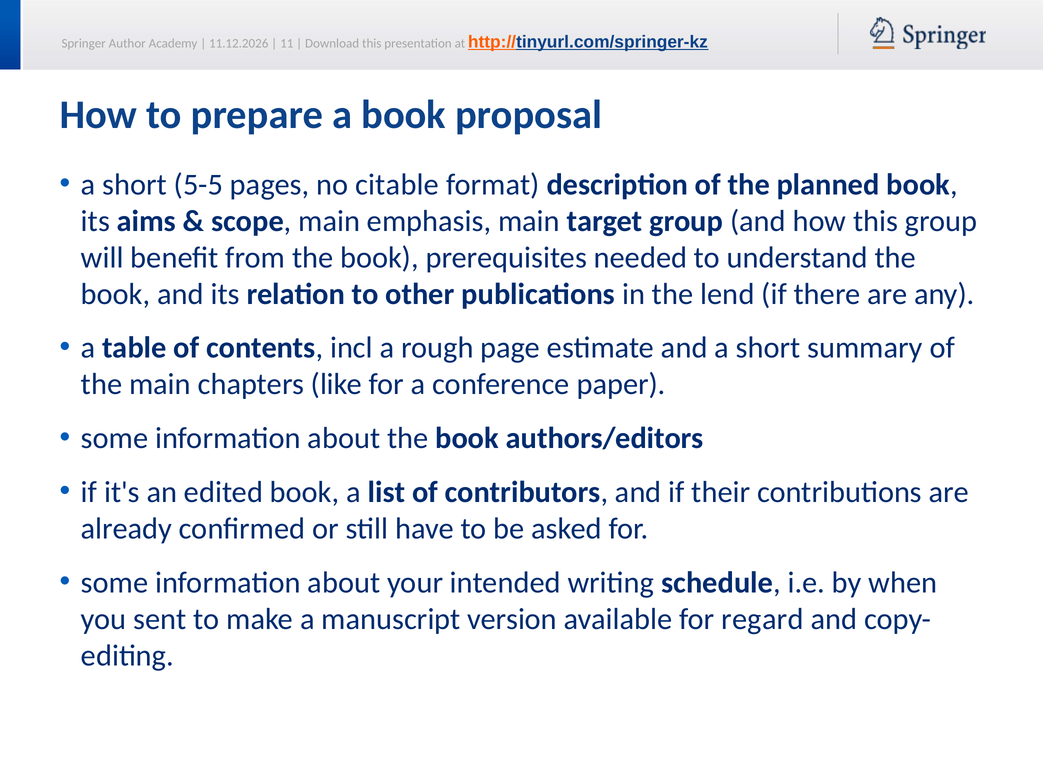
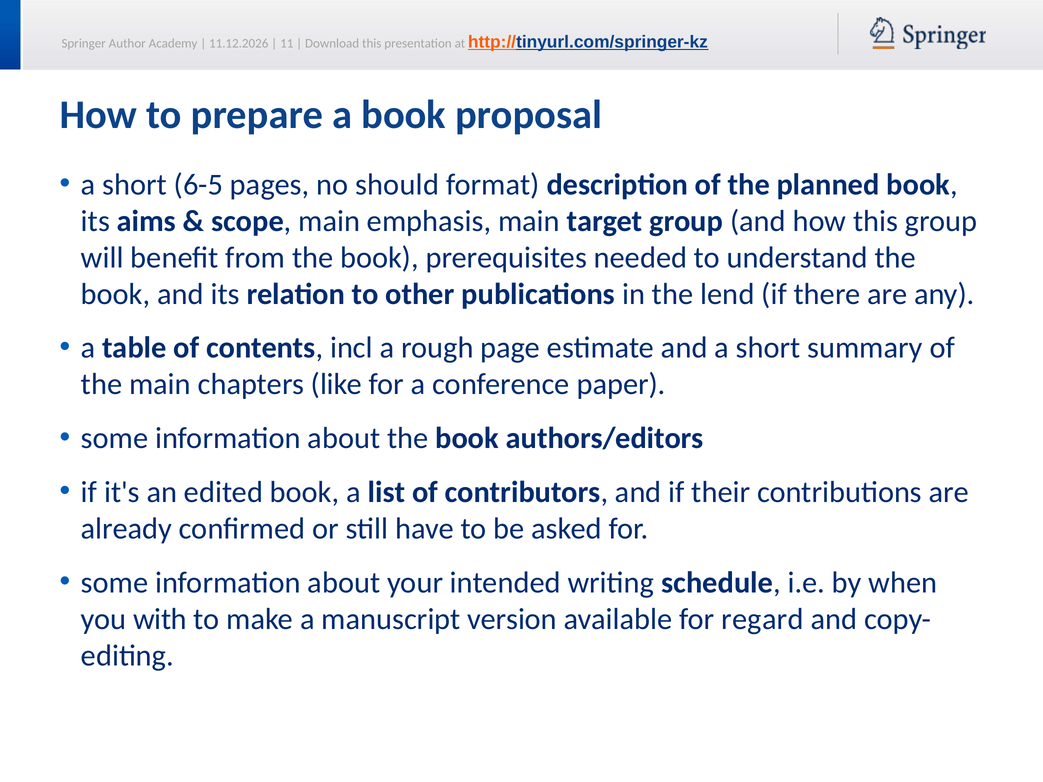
5-5: 5-5 -> 6-5 (199, 185)
citable: citable -> should (397, 185)
sent: sent -> with (160, 619)
